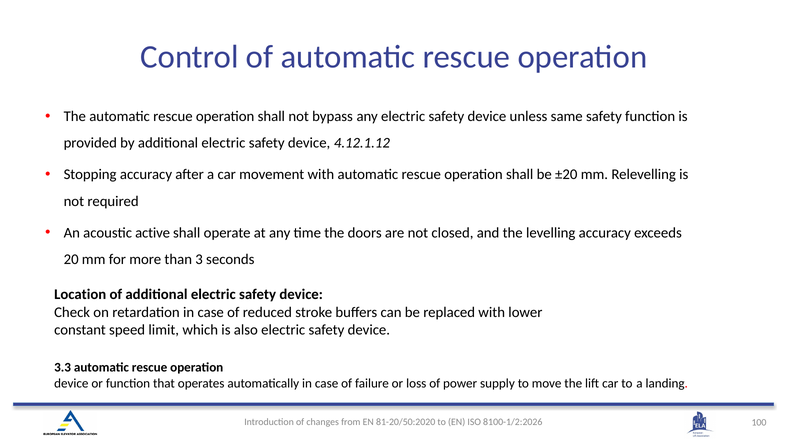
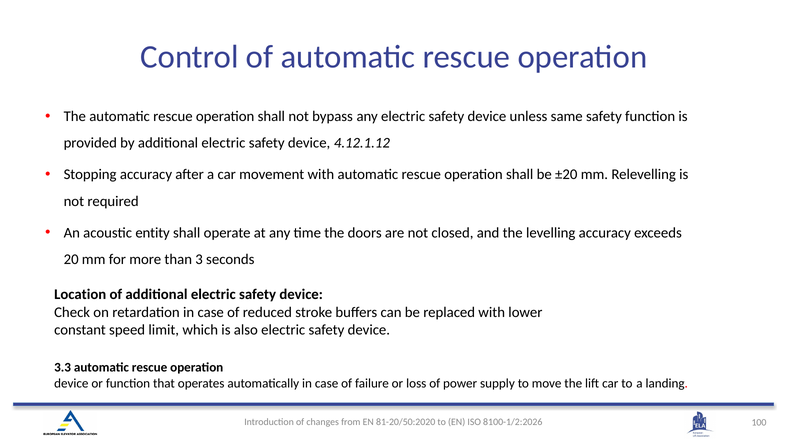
active: active -> entity (153, 233)
